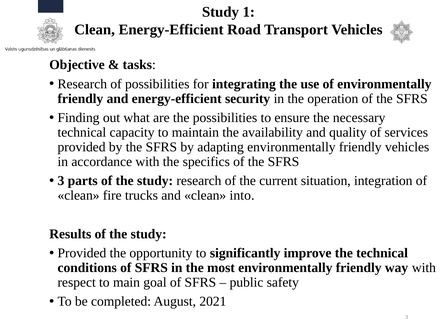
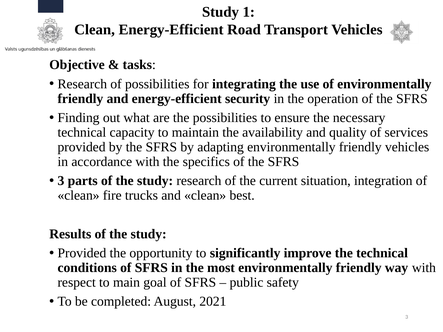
into: into -> best (242, 196)
